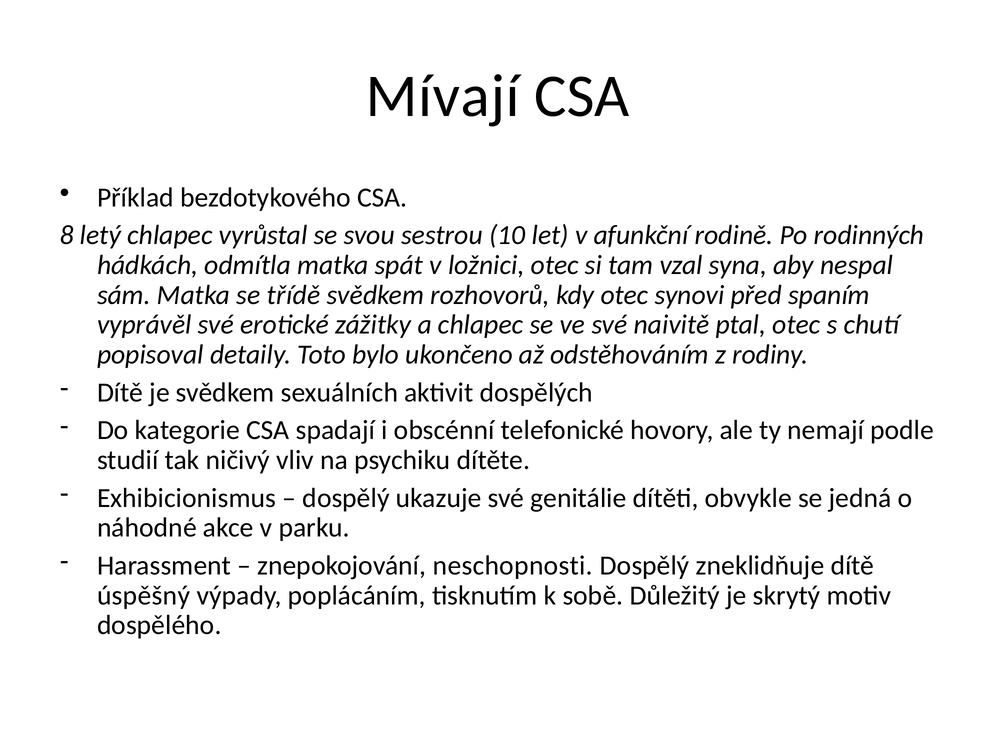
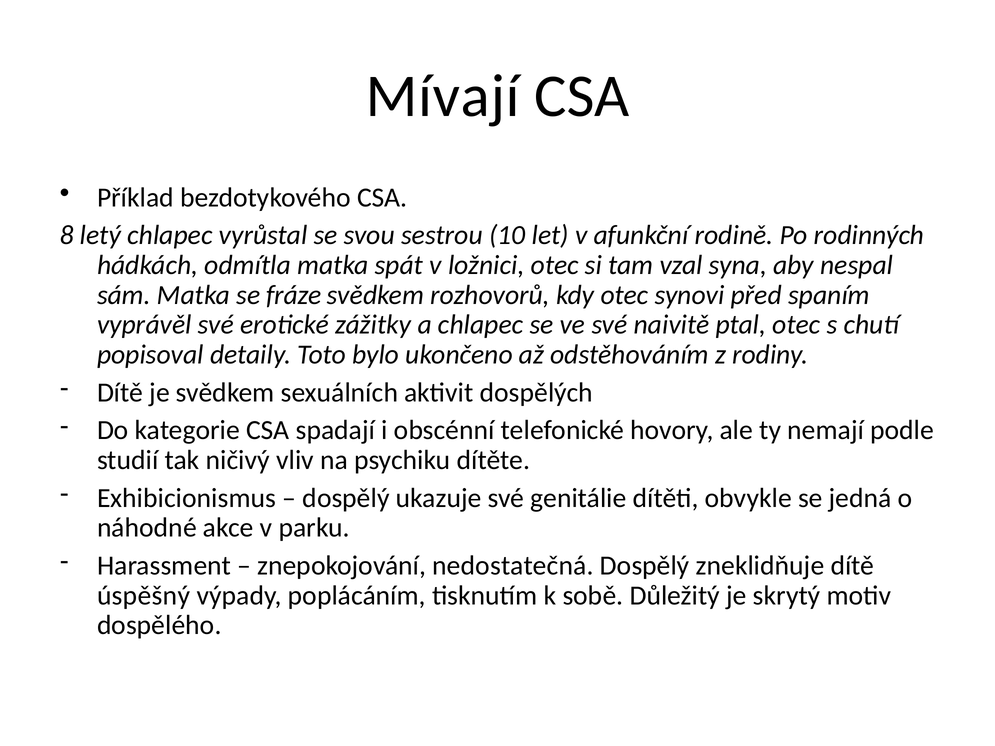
třídě: třídě -> fráze (294, 295)
neschopnosti: neschopnosti -> nedostatečná (513, 566)
